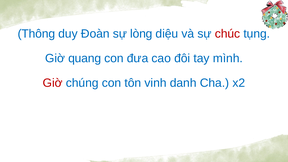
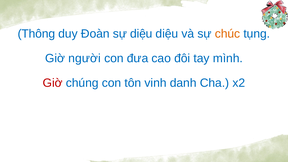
sự lòng: lòng -> diệu (141, 34)
chúc colour: red -> orange (227, 34)
quang: quang -> người (85, 58)
